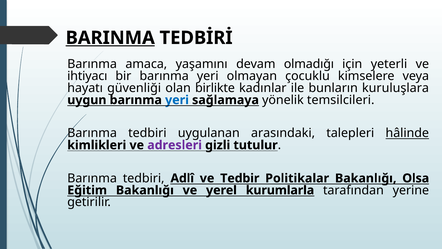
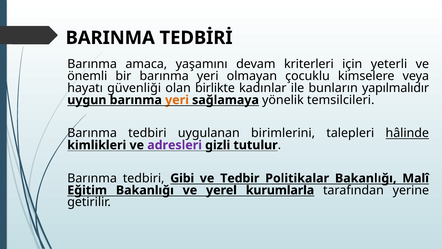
BARINMA underline: present -> none (110, 38)
olmadığı: olmadığı -> kriterleri (309, 64)
ihtiyacı: ihtiyacı -> önemli (87, 76)
kuruluşlara: kuruluşlara -> yapılmalıdır (396, 88)
yeri colour: blue -> orange (177, 100)
arasındaki: arasındaki -> birimlerini (283, 133)
Adlî: Adlî -> Gibi (182, 178)
Olsa: Olsa -> Malî (416, 178)
